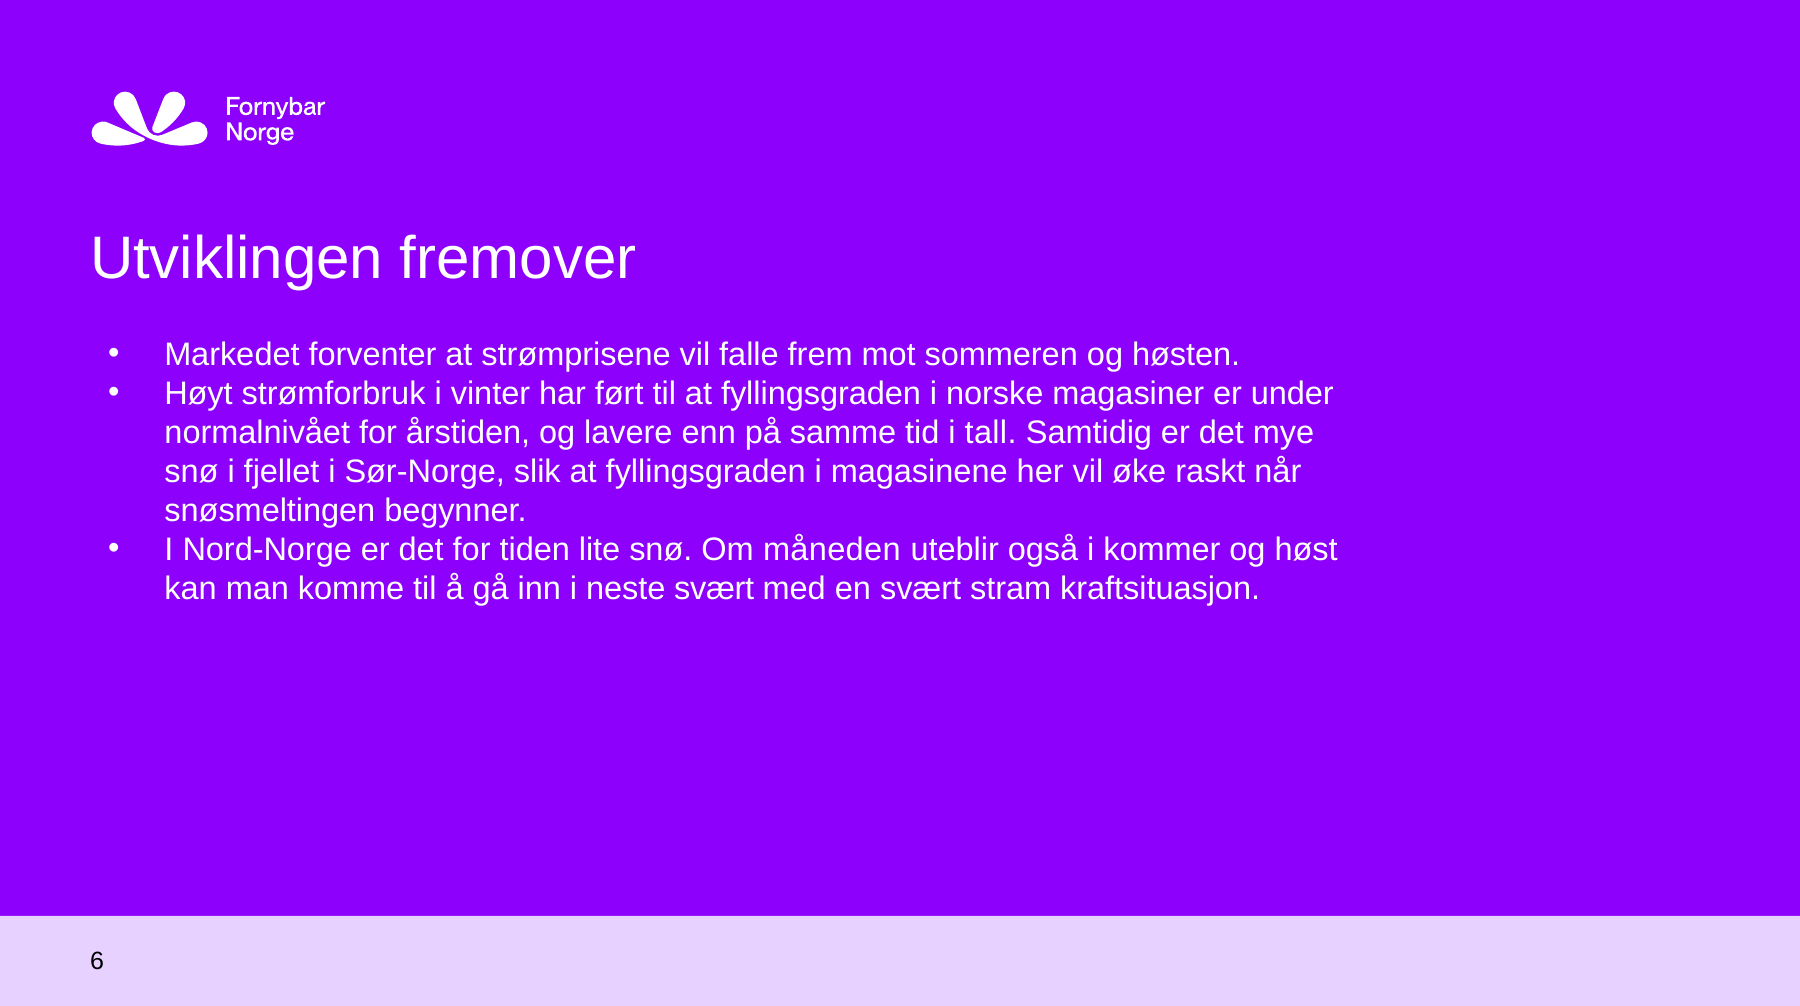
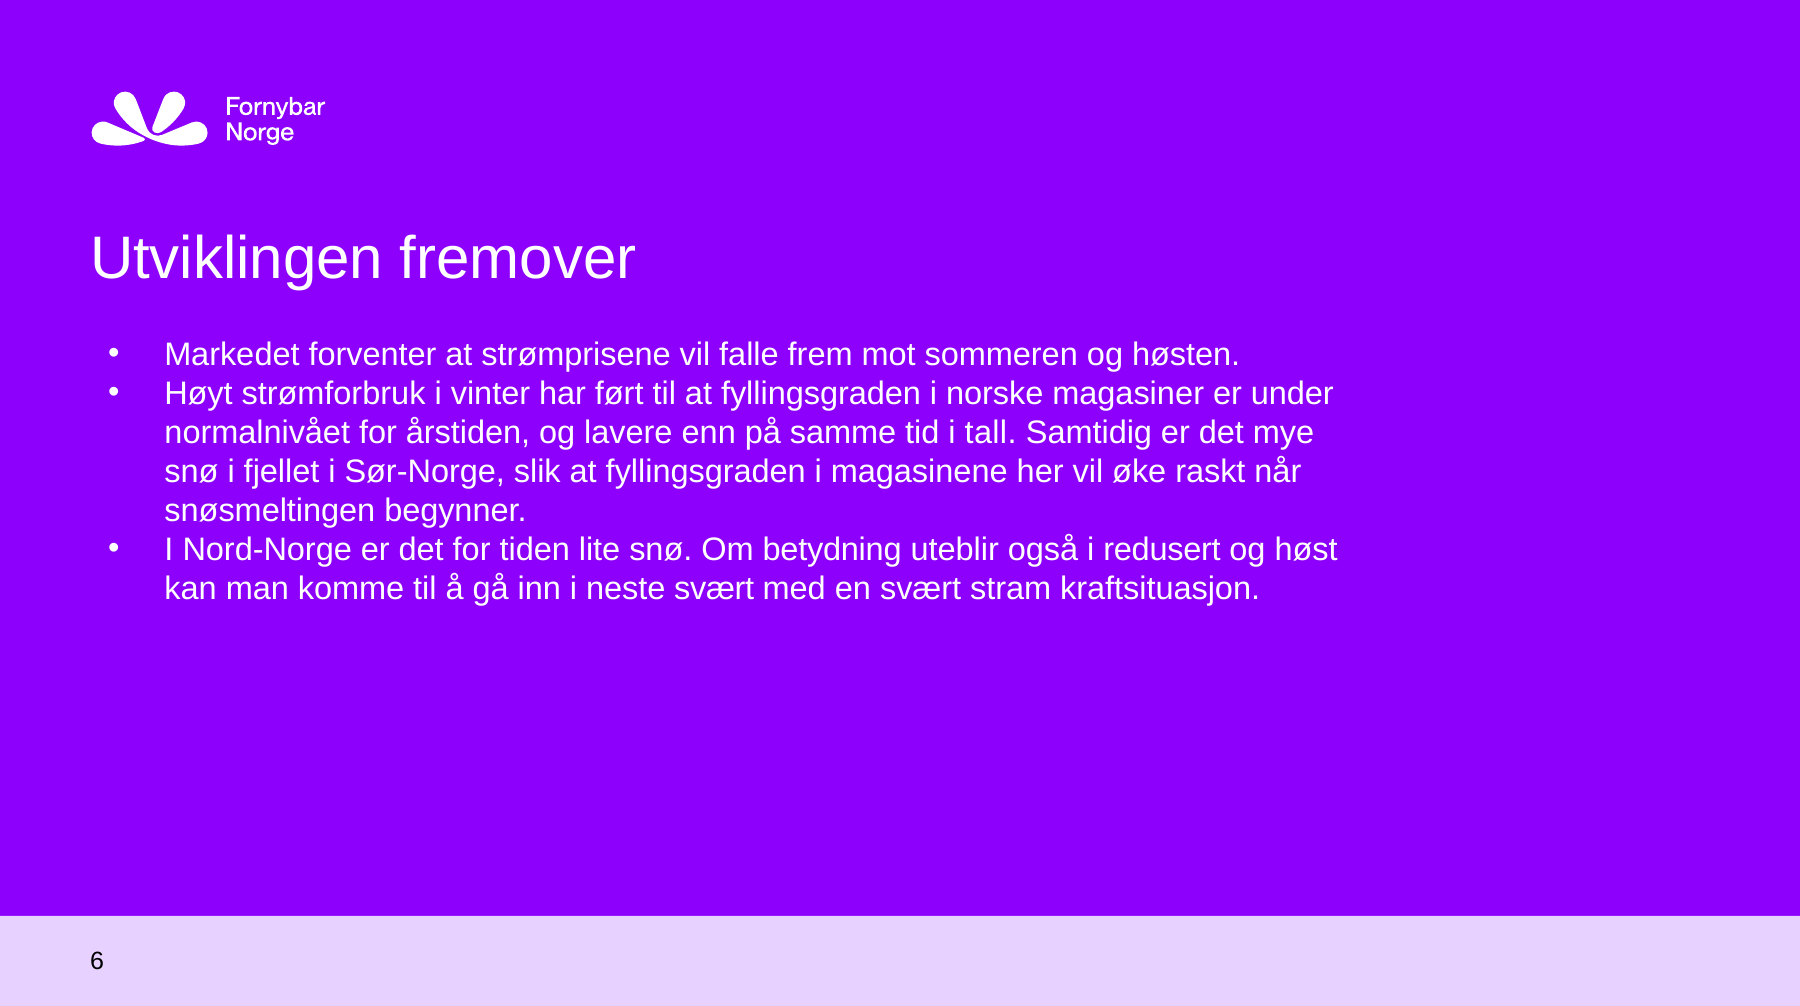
måneden: måneden -> betydning (832, 550)
kommer: kommer -> redusert (1162, 550)
